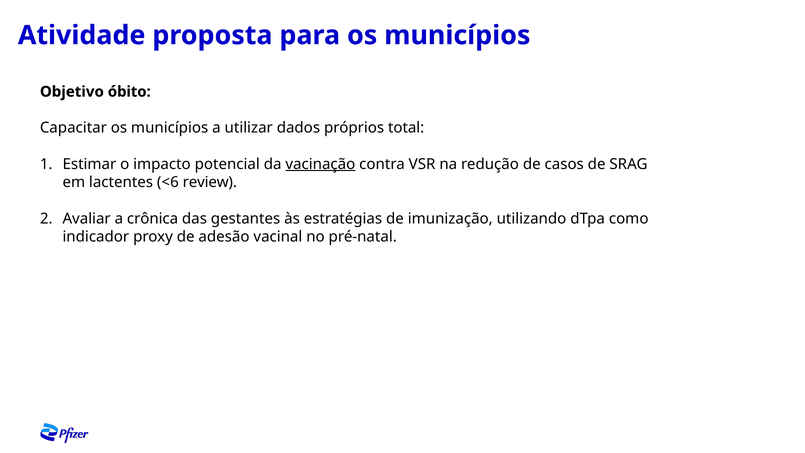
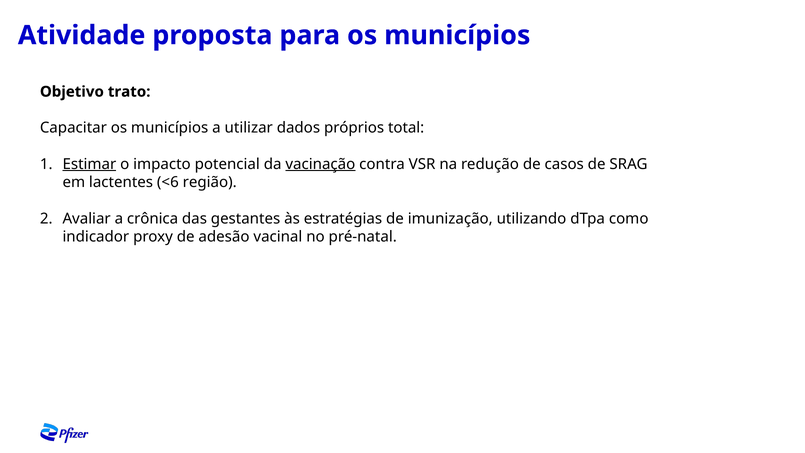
óbito: óbito -> trato (129, 92)
Estimar underline: none -> present (89, 164)
review: review -> região (210, 182)
